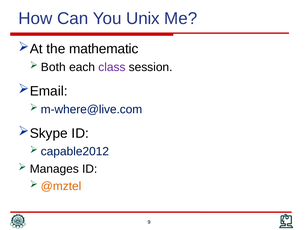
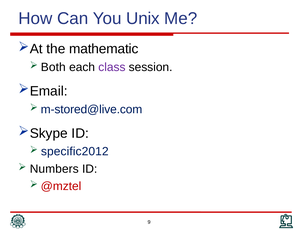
m-where@live.com: m-where@live.com -> m-stored@live.com (92, 109)
capable2012: capable2012 -> specific2012 (75, 152)
Manages: Manages -> Numbers (54, 169)
@mztel colour: orange -> red (61, 186)
